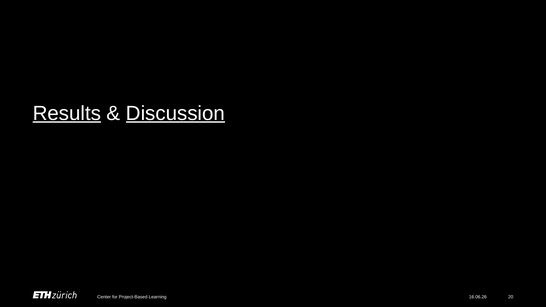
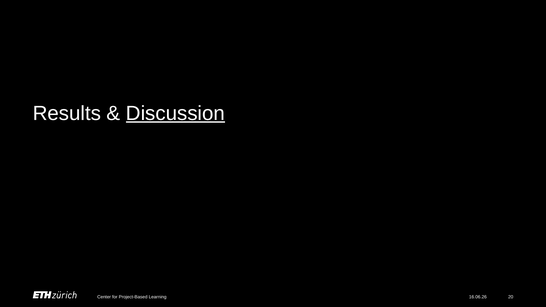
Results underline: present -> none (67, 113)
